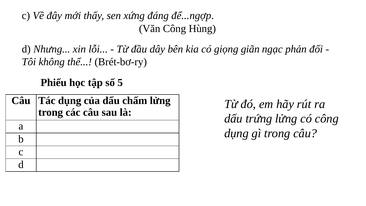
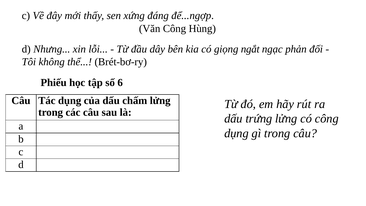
giãn: giãn -> ngắt (250, 49)
5: 5 -> 6 (120, 82)
